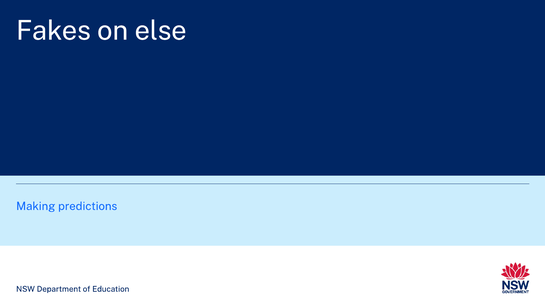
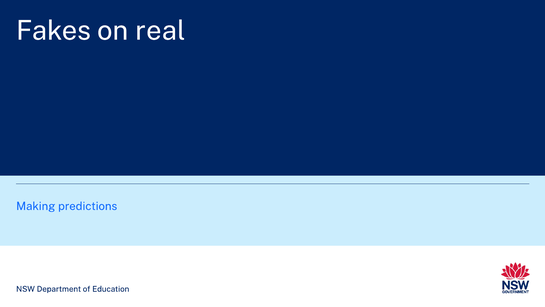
else: else -> real (160, 31)
